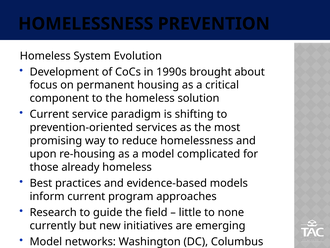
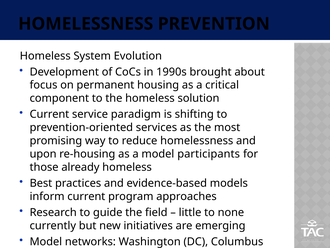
complicated: complicated -> participants (209, 154)
